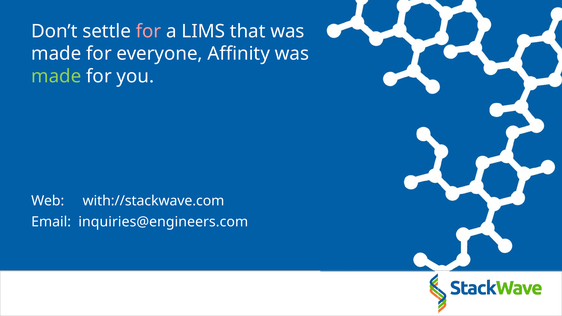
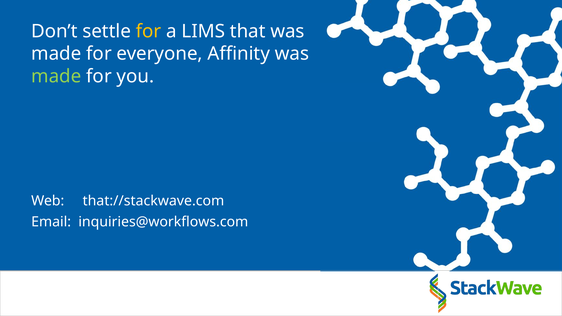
for colour: pink -> yellow (149, 31)
with://stackwave.com: with://stackwave.com -> that://stackwave.com (153, 201)
inquiries@engineers.com: inquiries@engineers.com -> inquiries@workflows.com (163, 222)
